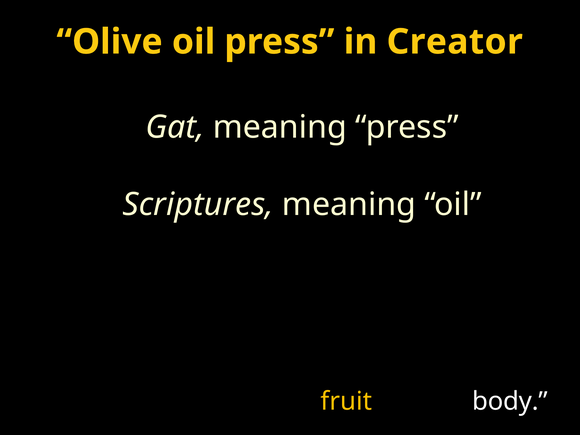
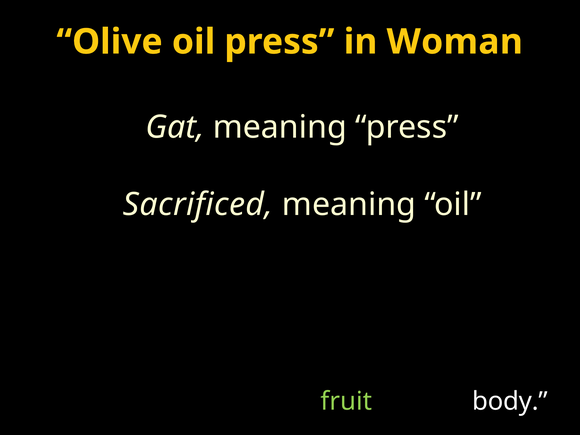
Creator: Creator -> Woman (455, 42)
Scriptures: Scriptures -> Sacrificed (198, 204)
fruit colour: yellow -> light green (346, 401)
